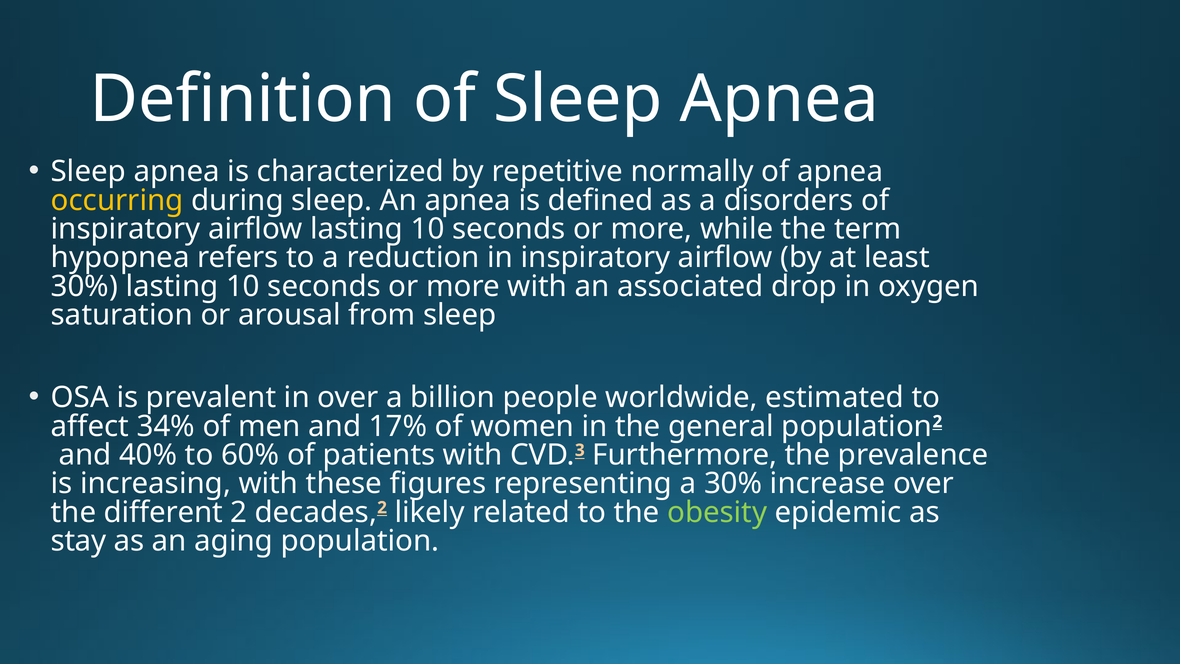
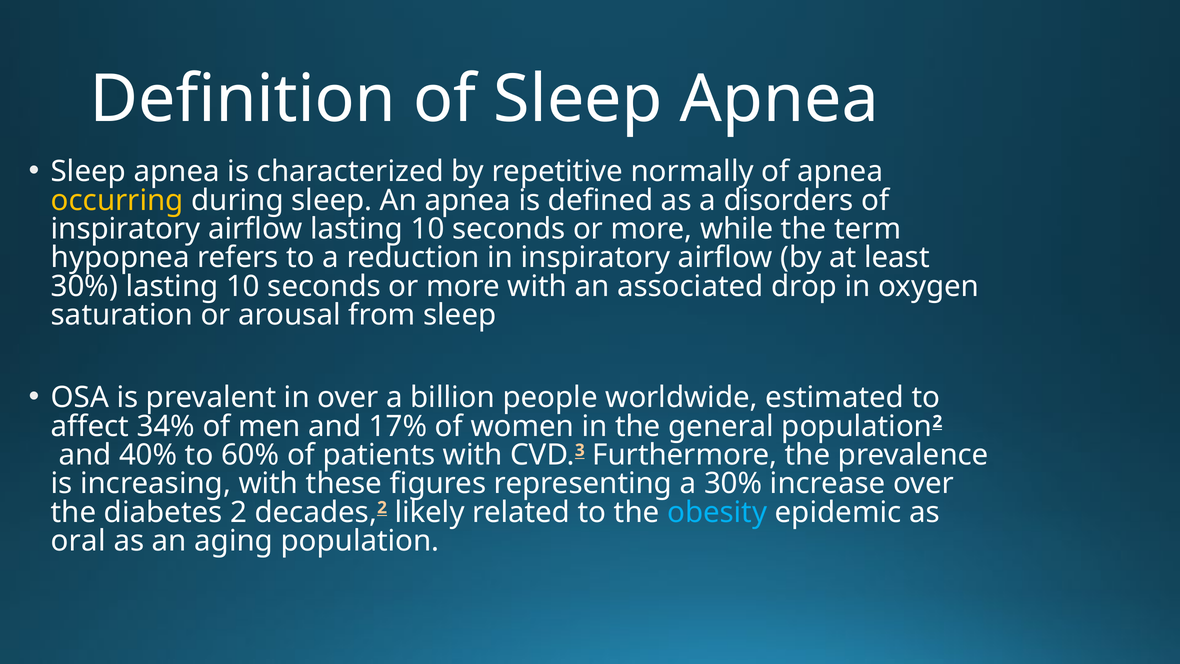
different: different -> diabetes (163, 512)
obesity colour: light green -> light blue (717, 512)
stay: stay -> oral (78, 541)
